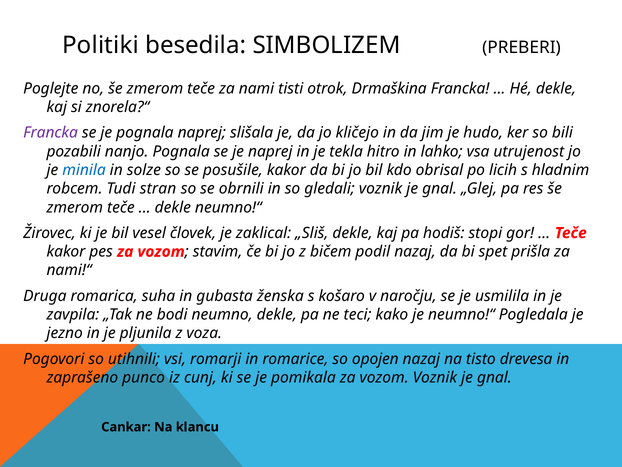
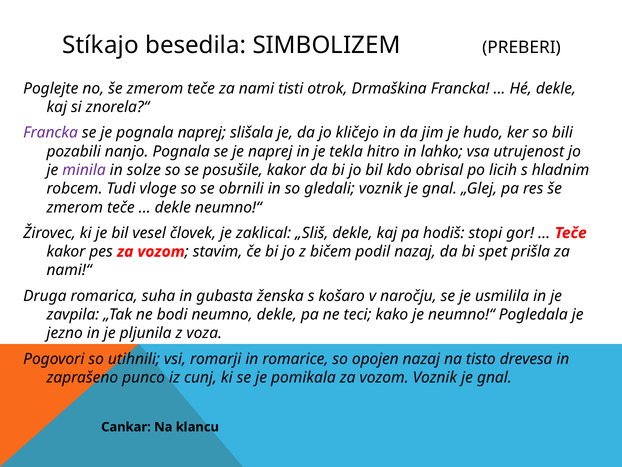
Politiki: Politiki -> Stíkajo (100, 45)
minila colour: blue -> purple (84, 170)
stran: stran -> vloge (158, 189)
